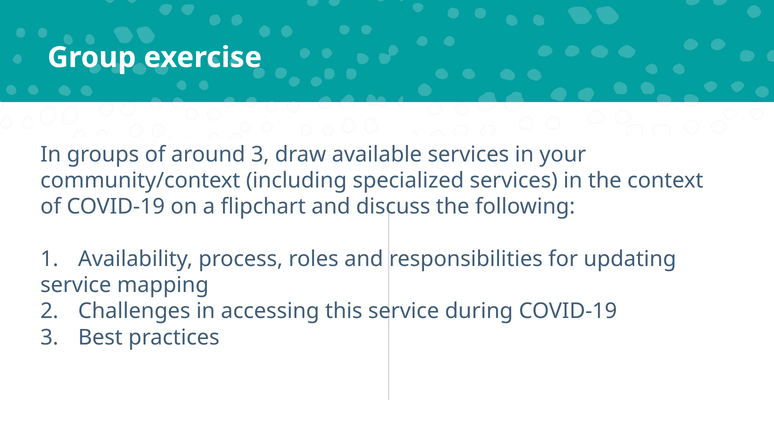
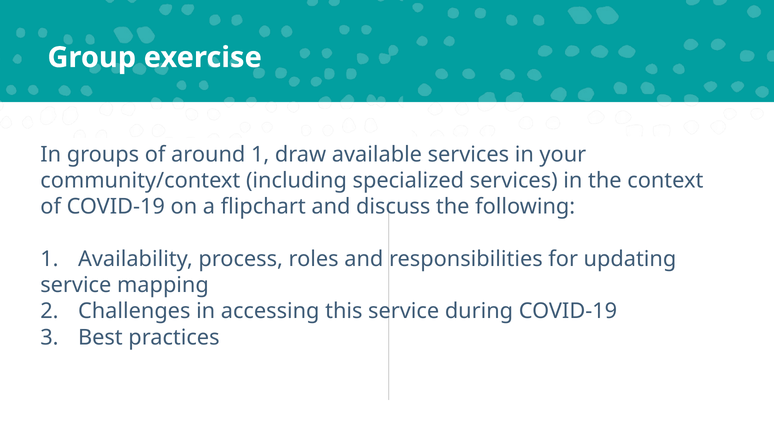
around 3: 3 -> 1 (260, 155)
